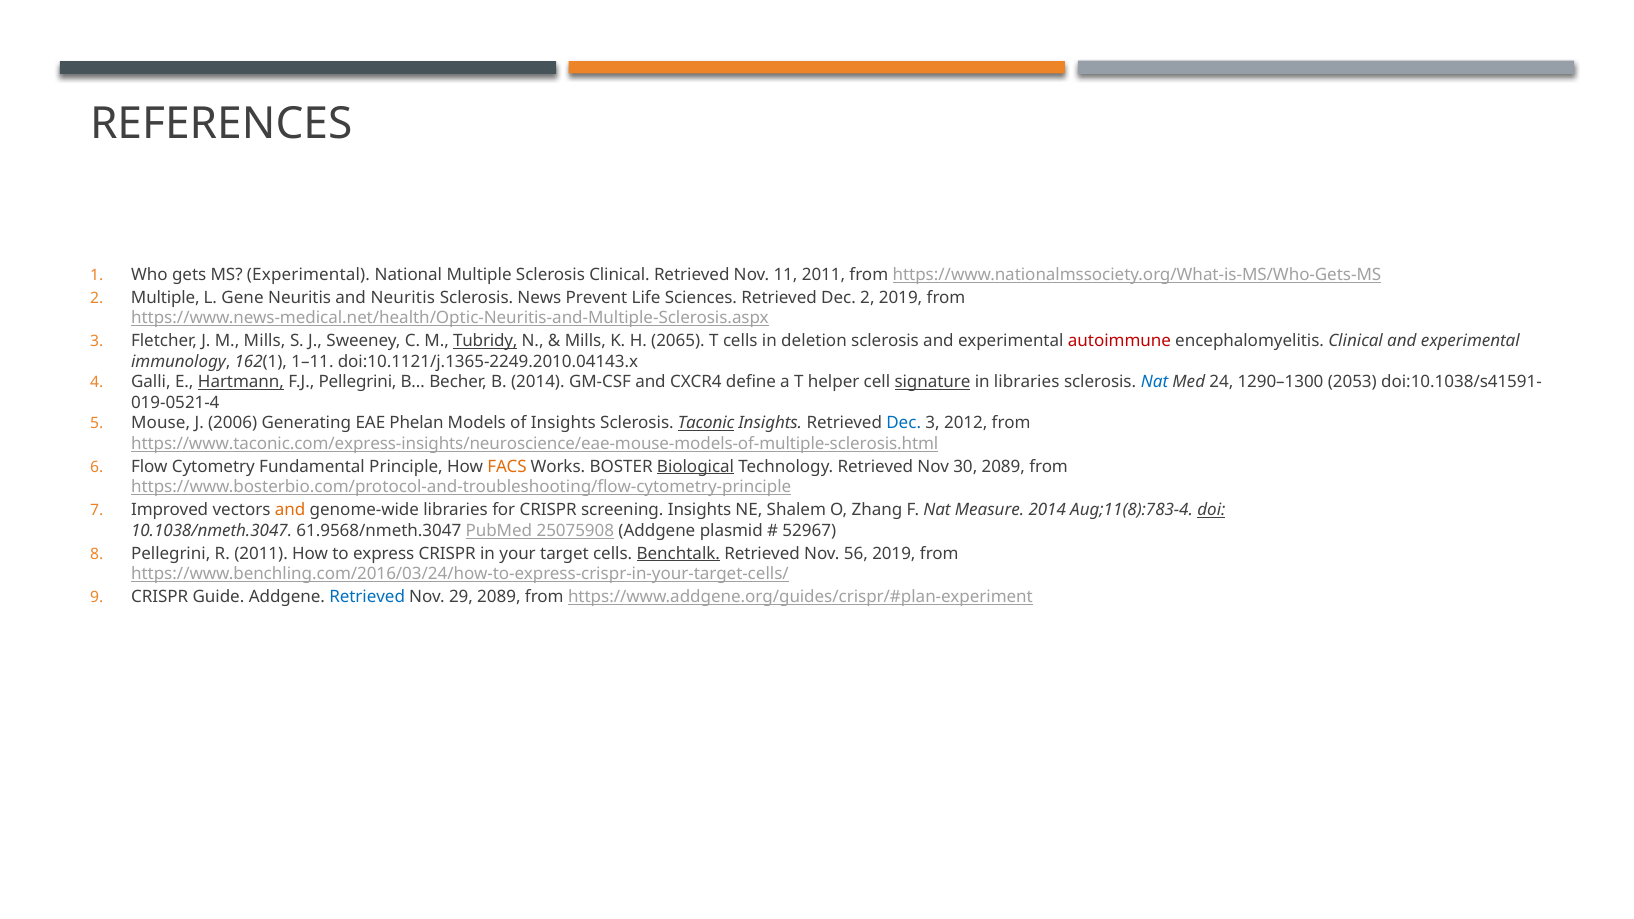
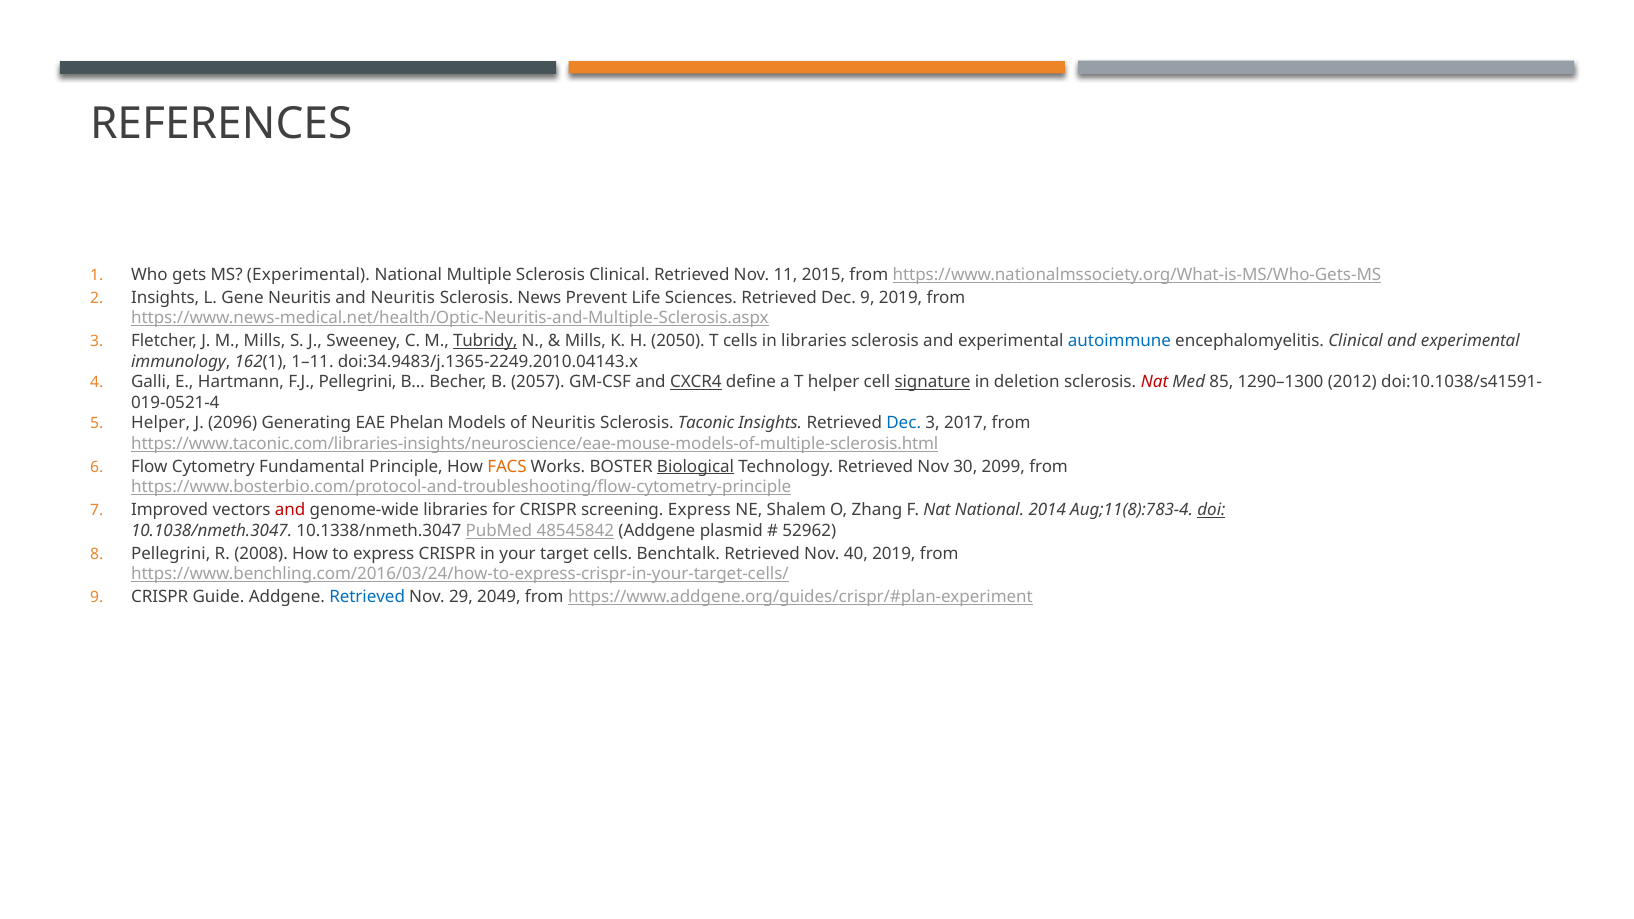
11 2011: 2011 -> 2015 (824, 275)
Multiple: Multiple -> Insights (165, 298)
Dec 2: 2 -> 9 (867, 298)
2065: 2065 -> 2050 (678, 341)
in deletion: deletion -> libraries (814, 341)
autoimmune colour: red -> blue (1119, 341)
doi:10.1121/j.1365-2249.2010.04143.x: doi:10.1121/j.1365-2249.2010.04143.x -> doi:34.9483/j.1365-2249.2010.04143.x (488, 362)
Hartmann underline: present -> none (241, 382)
B 2014: 2014 -> 2057 (538, 382)
CXCR4 underline: none -> present (696, 382)
in libraries: libraries -> deletion (1027, 382)
Nat colour: blue -> red (1155, 382)
24: 24 -> 85 (1221, 382)
2053: 2053 -> 2012 (1352, 382)
Mouse: Mouse -> Helper (161, 423)
2006: 2006 -> 2096 (233, 423)
of Insights: Insights -> Neuritis (563, 423)
Taconic underline: present -> none (706, 423)
2012: 2012 -> 2017 (966, 423)
https://www.taconic.com/express-insights/neuroscience/eae-mouse-models-of-multiple-sclerosis.html: https://www.taconic.com/express-insights/neuroscience/eae-mouse-models-of-multiple-sclerosis.html -> https://www.taconic.com/libraries-insights/neuroscience/eae-mouse-models-of-multiple-sclerosis.html (535, 444)
30 2089: 2089 -> 2099 (1003, 467)
and colour: orange -> red (290, 510)
screening Insights: Insights -> Express (699, 510)
Nat Measure: Measure -> National (990, 510)
61.9568/nmeth.3047: 61.9568/nmeth.3047 -> 10.1338/nmeth.3047 (379, 531)
25075908: 25075908 -> 48545842 (575, 531)
52967: 52967 -> 52962 (809, 531)
R 2011: 2011 -> 2008 (261, 554)
Benchtalk underline: present -> none (678, 554)
56: 56 -> 40 (856, 554)
29 2089: 2089 -> 2049 (499, 597)
